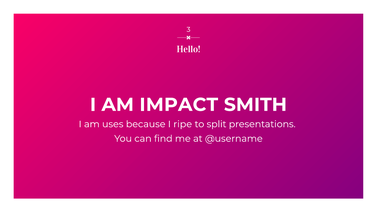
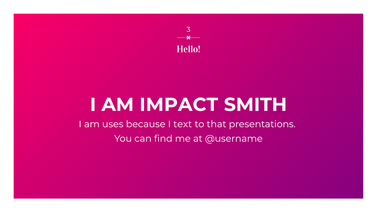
ripe: ripe -> text (183, 124)
split: split -> that (217, 124)
